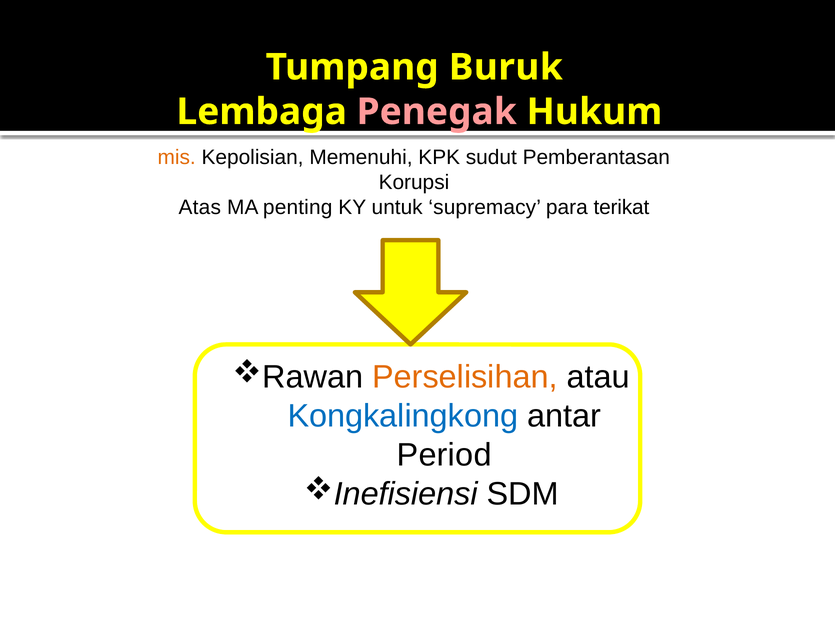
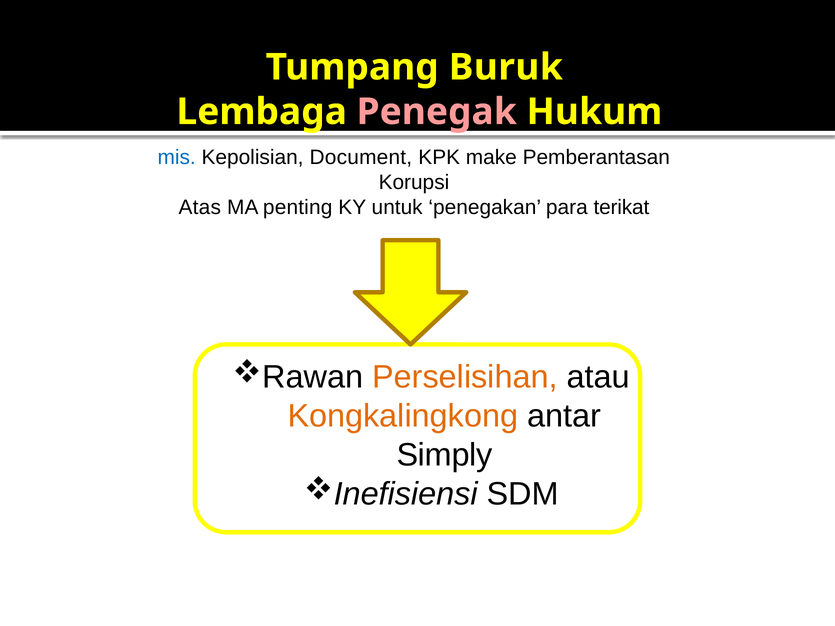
mis colour: orange -> blue (177, 157)
Memenuhi: Memenuhi -> Document (361, 157)
sudut: sudut -> make (491, 157)
supremacy: supremacy -> penegakan (485, 207)
Kongkalingkong colour: blue -> orange (403, 416)
Period: Period -> Simply (445, 455)
